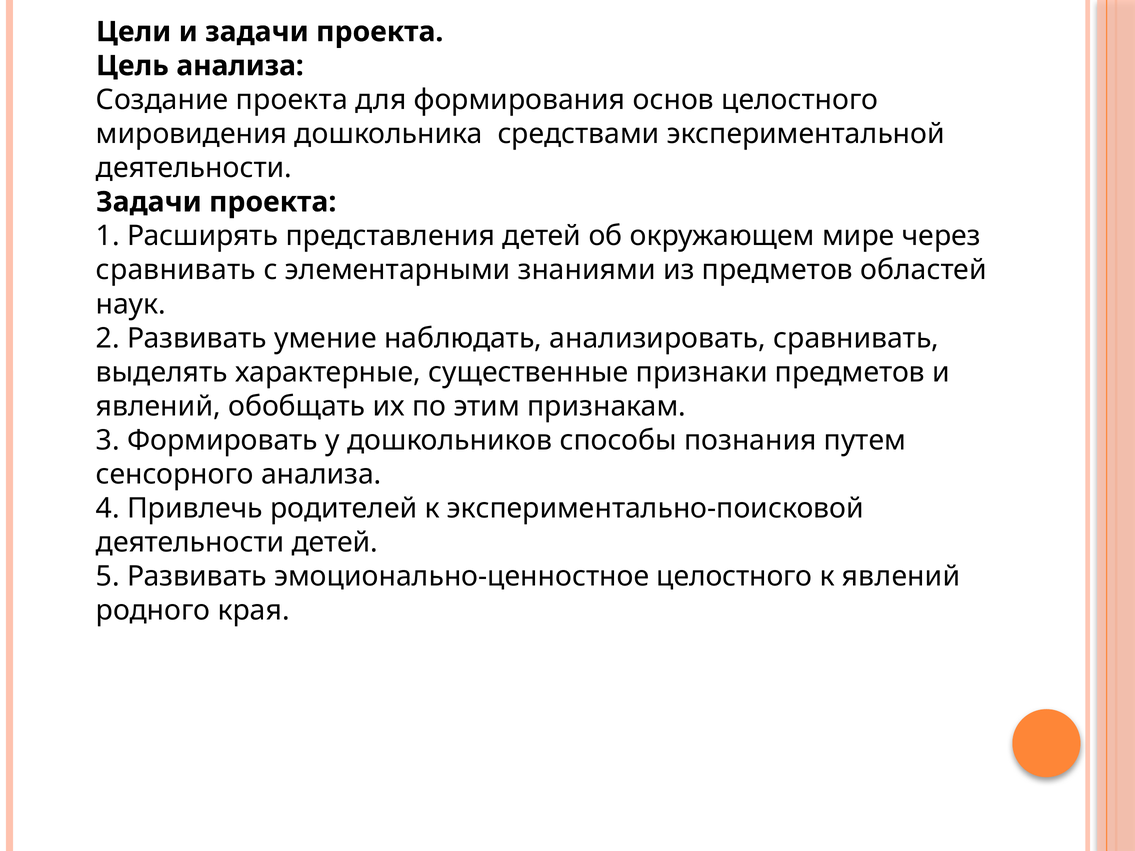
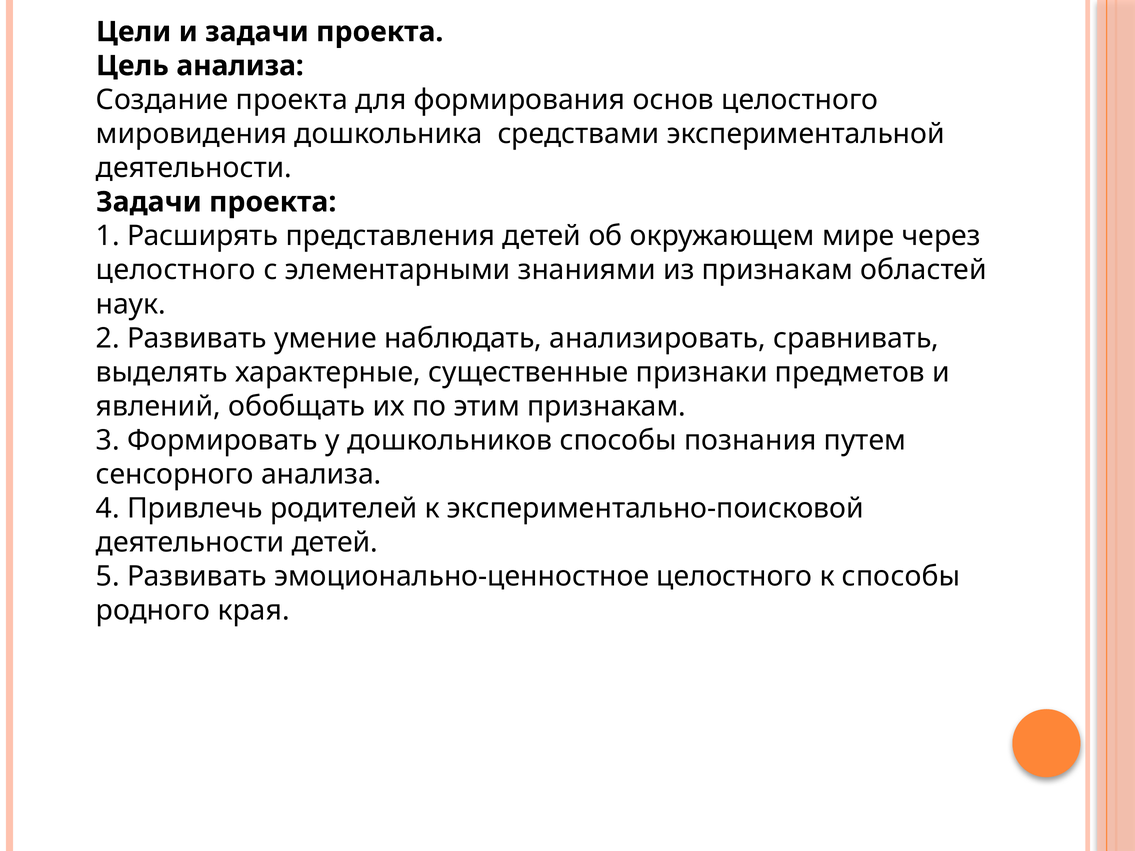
сравнивать: сравнивать -> целостного (176, 270)
из предметов: предметов -> признакам (777, 270)
к явлений: явлений -> способы (901, 577)
